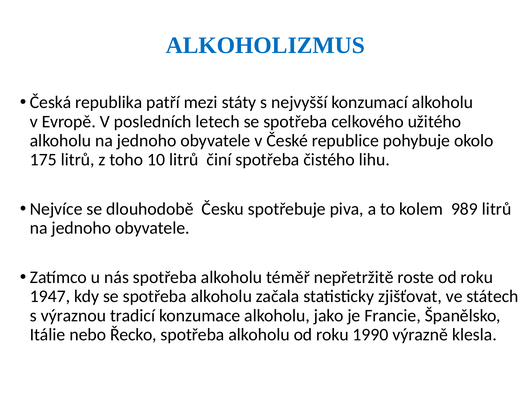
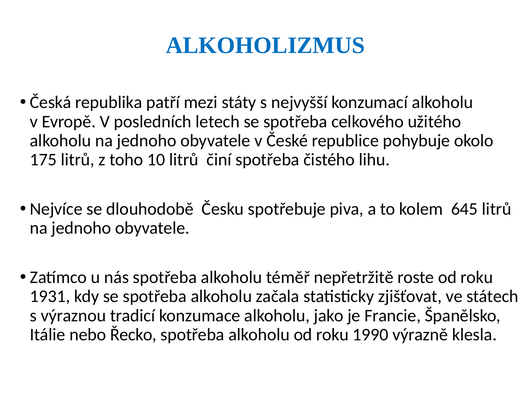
989: 989 -> 645 (464, 209)
1947: 1947 -> 1931 (50, 297)
